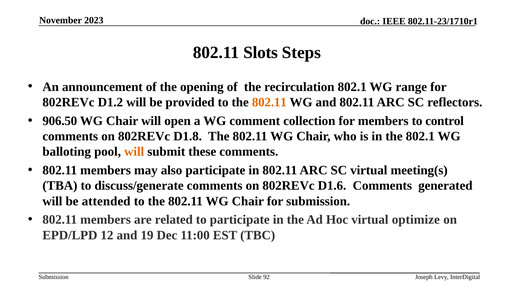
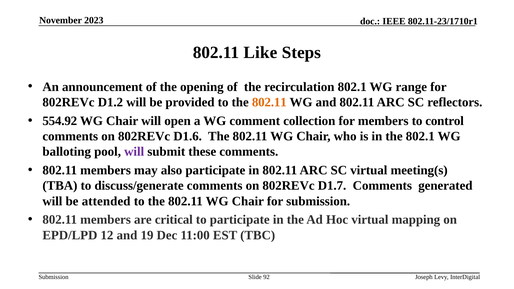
Slots: Slots -> Like (260, 53)
906.50: 906.50 -> 554.92 (60, 121)
D1.8: D1.8 -> D1.6 (188, 136)
will colour: orange -> purple (134, 152)
D1.6: D1.6 -> D1.7 (332, 186)
related: related -> critical (174, 220)
optimize: optimize -> mapping (416, 220)
